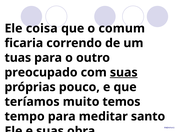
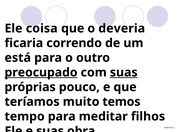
comum: comum -> deveria (122, 29)
tuas: tuas -> está (18, 58)
preocupado underline: none -> present (41, 73)
santo: santo -> filhos (148, 117)
